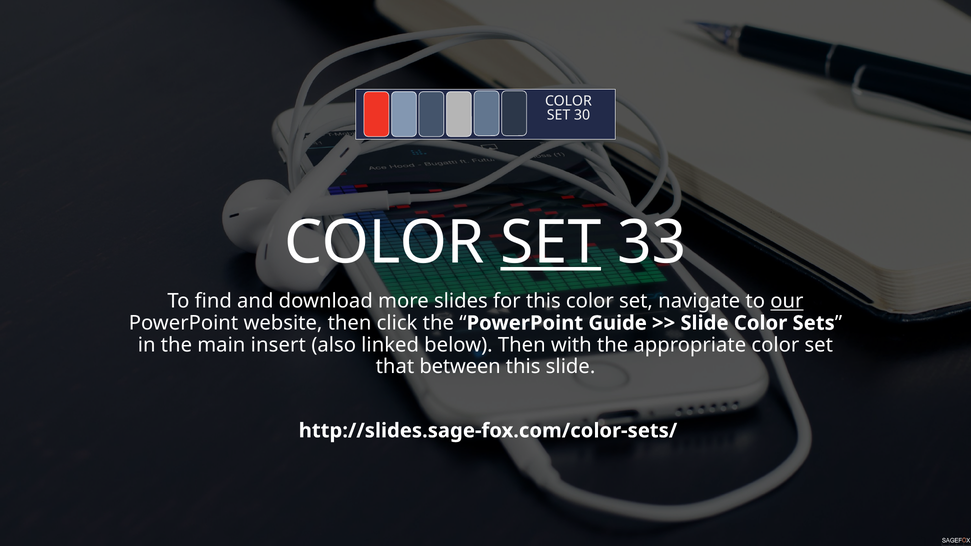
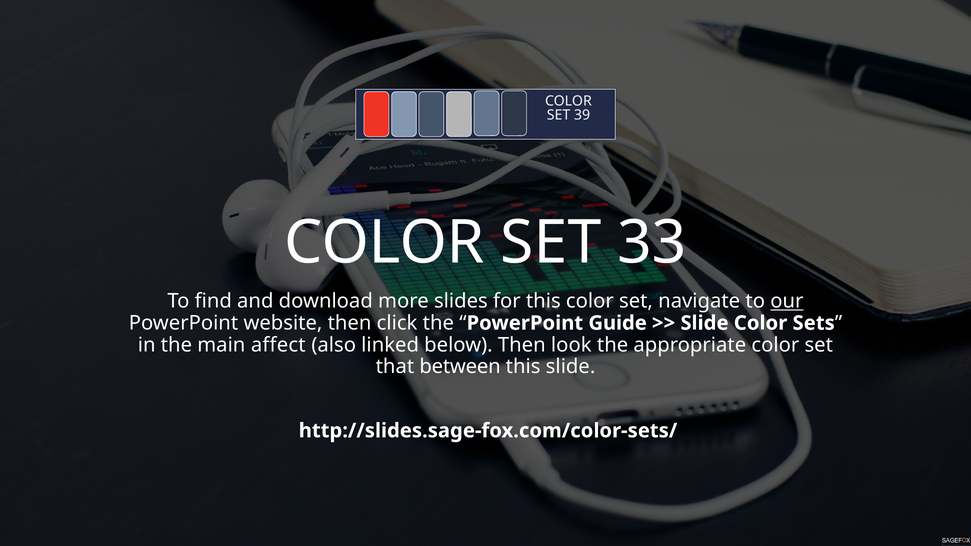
30: 30 -> 39 (582, 115)
SET underline: present -> none (551, 243)
insert: insert -> affect (278, 345)
with: with -> look (571, 345)
